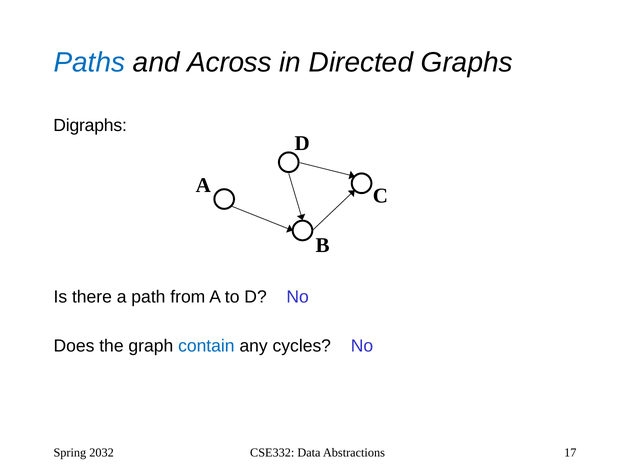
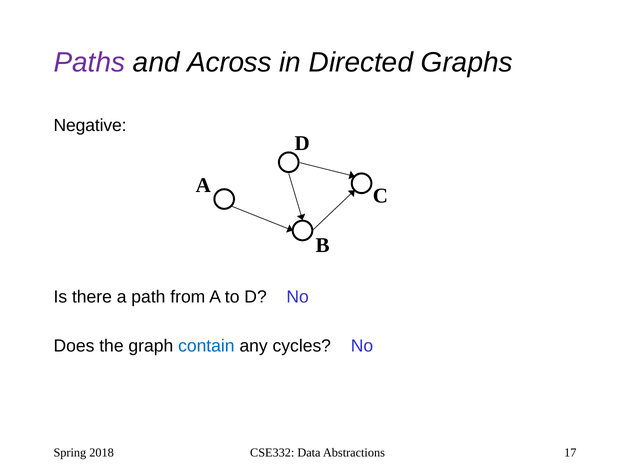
Paths colour: blue -> purple (89, 62)
Digraphs: Digraphs -> Negative (90, 125)
2032: 2032 -> 2018 (102, 452)
